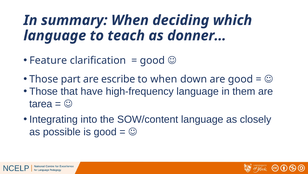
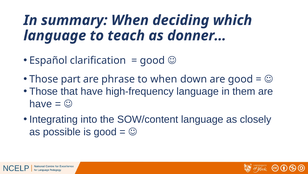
Feature: Feature -> Español (48, 60)
escribe: escribe -> phrase (118, 79)
tarea: tarea -> have (41, 103)
